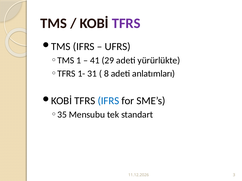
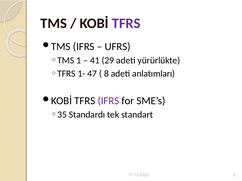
31: 31 -> 47 (92, 74)
IFRS colour: blue -> purple (108, 101)
Mensubu: Mensubu -> Standardı (87, 115)
